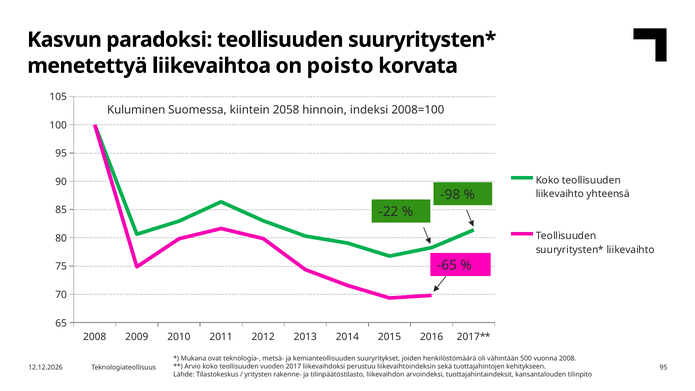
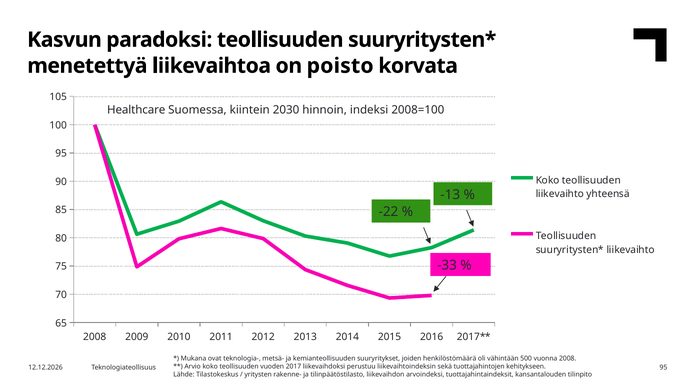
Kuluminen: Kuluminen -> Healthcare (136, 110)
2058: 2058 -> 2030 (286, 110)
-98: -98 -> -13 (450, 195)
-65: -65 -> -33 (447, 265)
